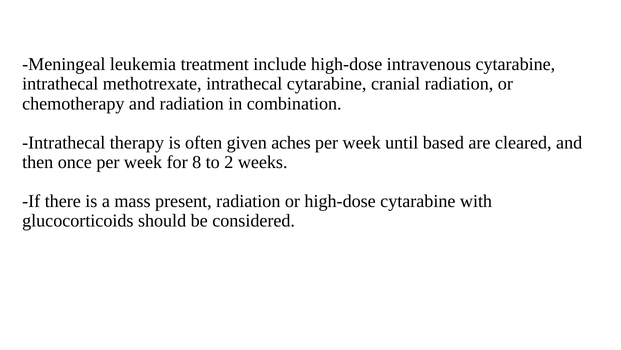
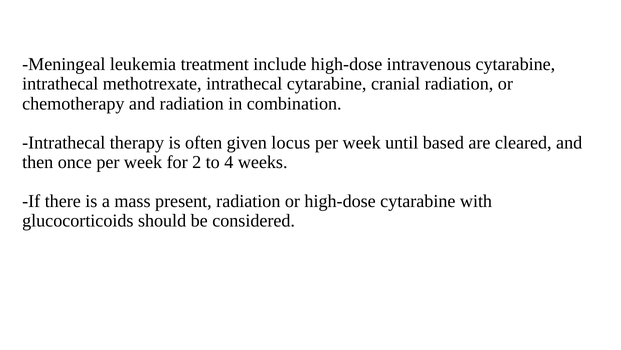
aches: aches -> locus (291, 142)
8: 8 -> 2 (197, 162)
2: 2 -> 4 (229, 162)
